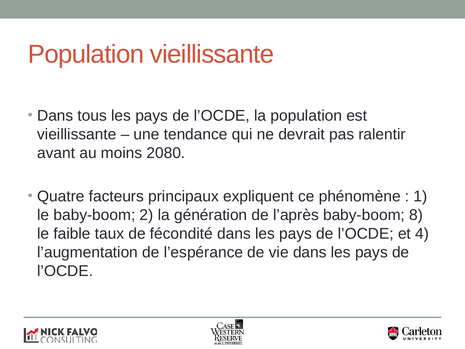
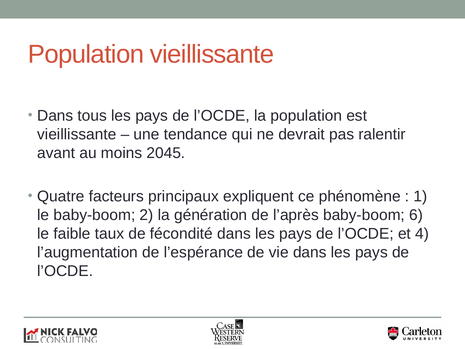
2080: 2080 -> 2045 (166, 153)
8: 8 -> 6 (416, 215)
